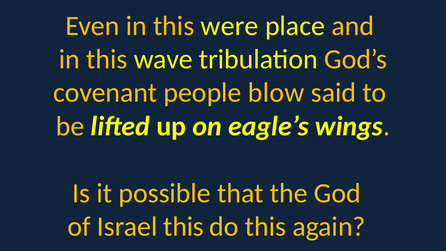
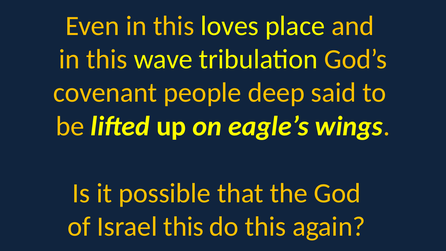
were: were -> loves (230, 26)
blow: blow -> deep (276, 93)
